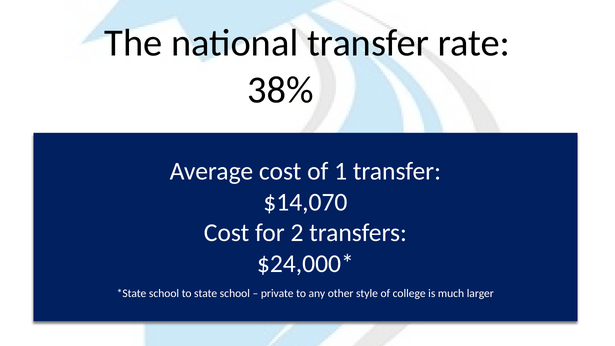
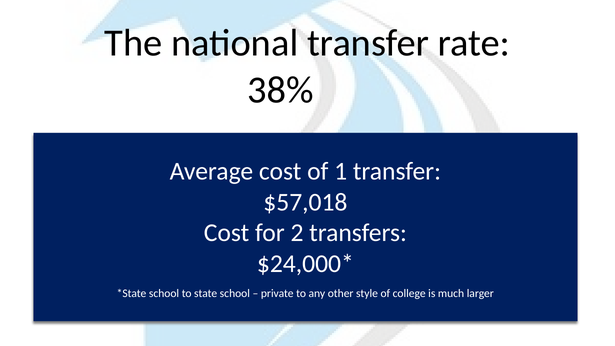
$14,070: $14,070 -> $57,018 (305, 202)
